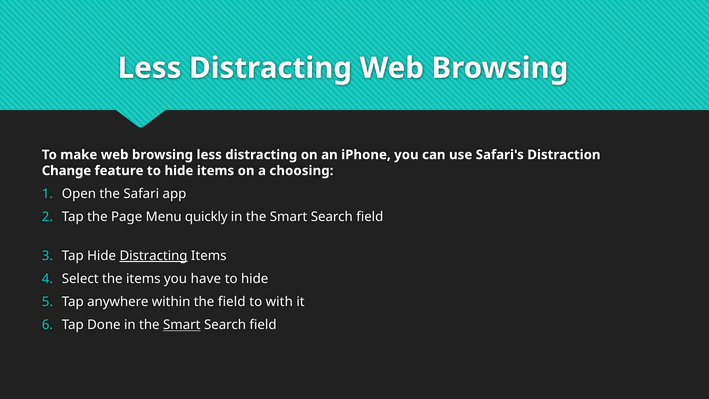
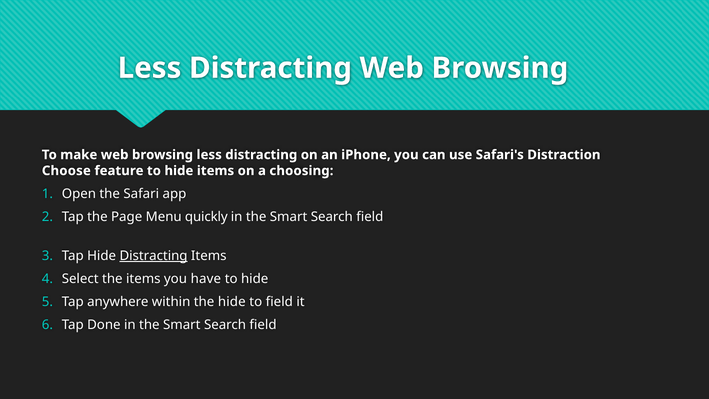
Change: Change -> Choose (66, 171)
the field: field -> hide (232, 302)
to with: with -> field (279, 302)
Smart underline: present -> none (182, 325)
